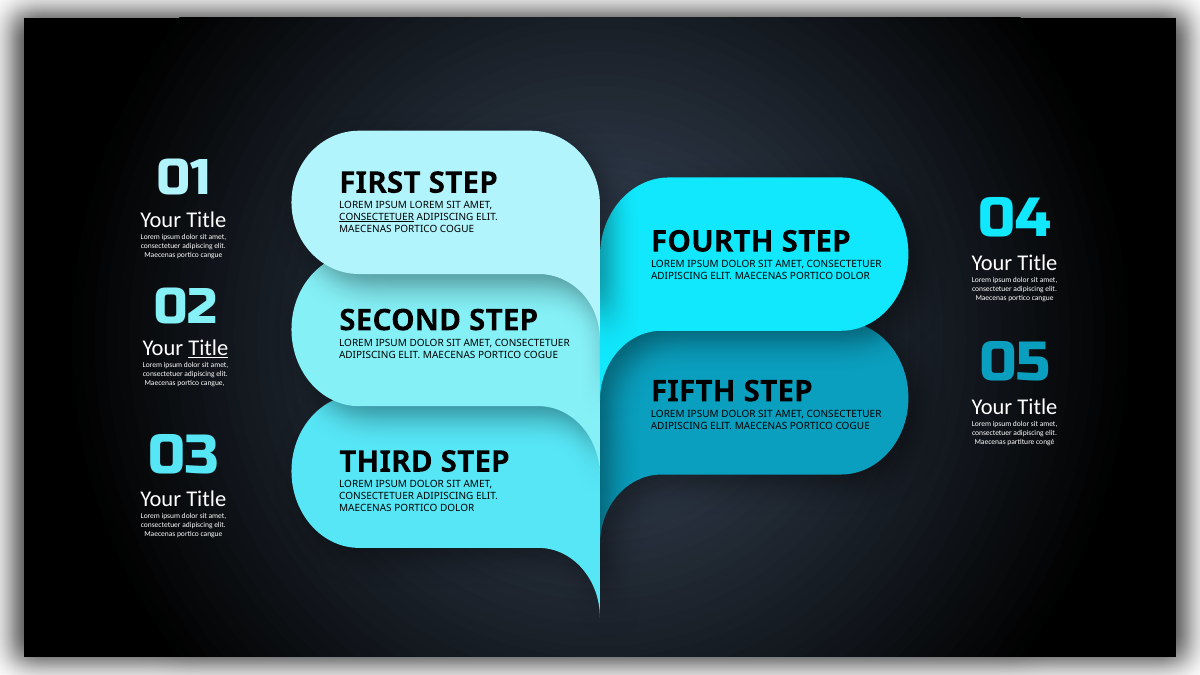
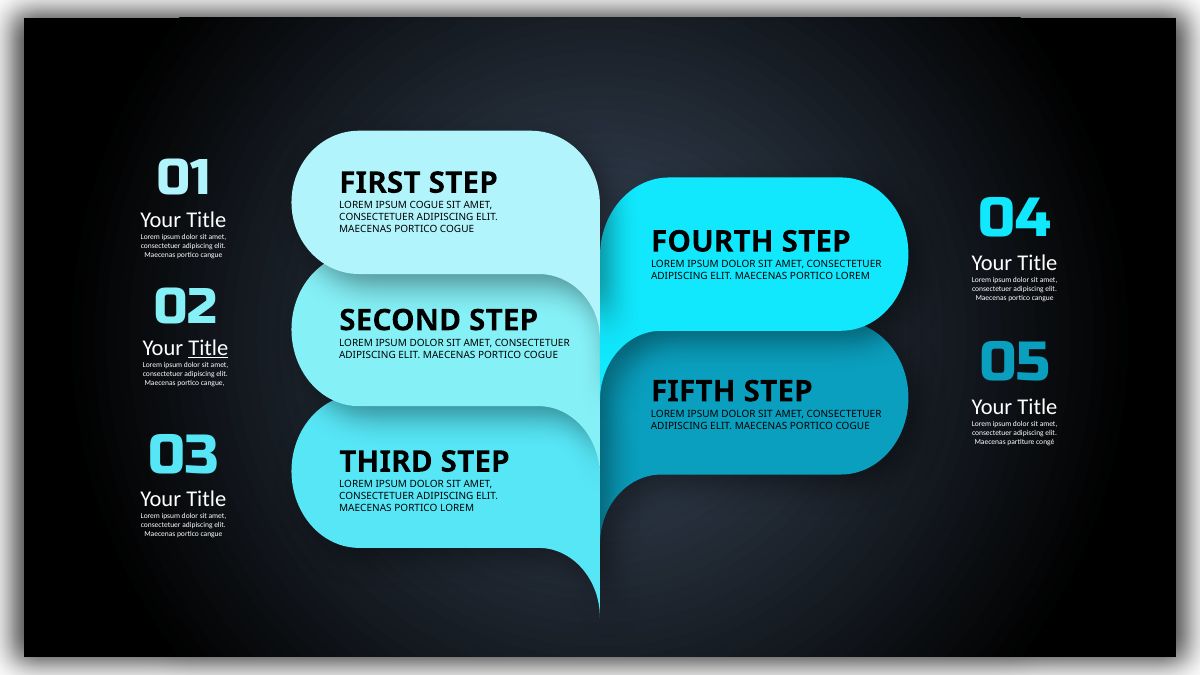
LOREM: LOREM -> COGUE (427, 206)
CONSECTETUER underline: present -> none (377, 217)
DOLOR: DOLOR -> LOREM (853, 276)
DOLOR: DOLOR -> LOREM (457, 508)
